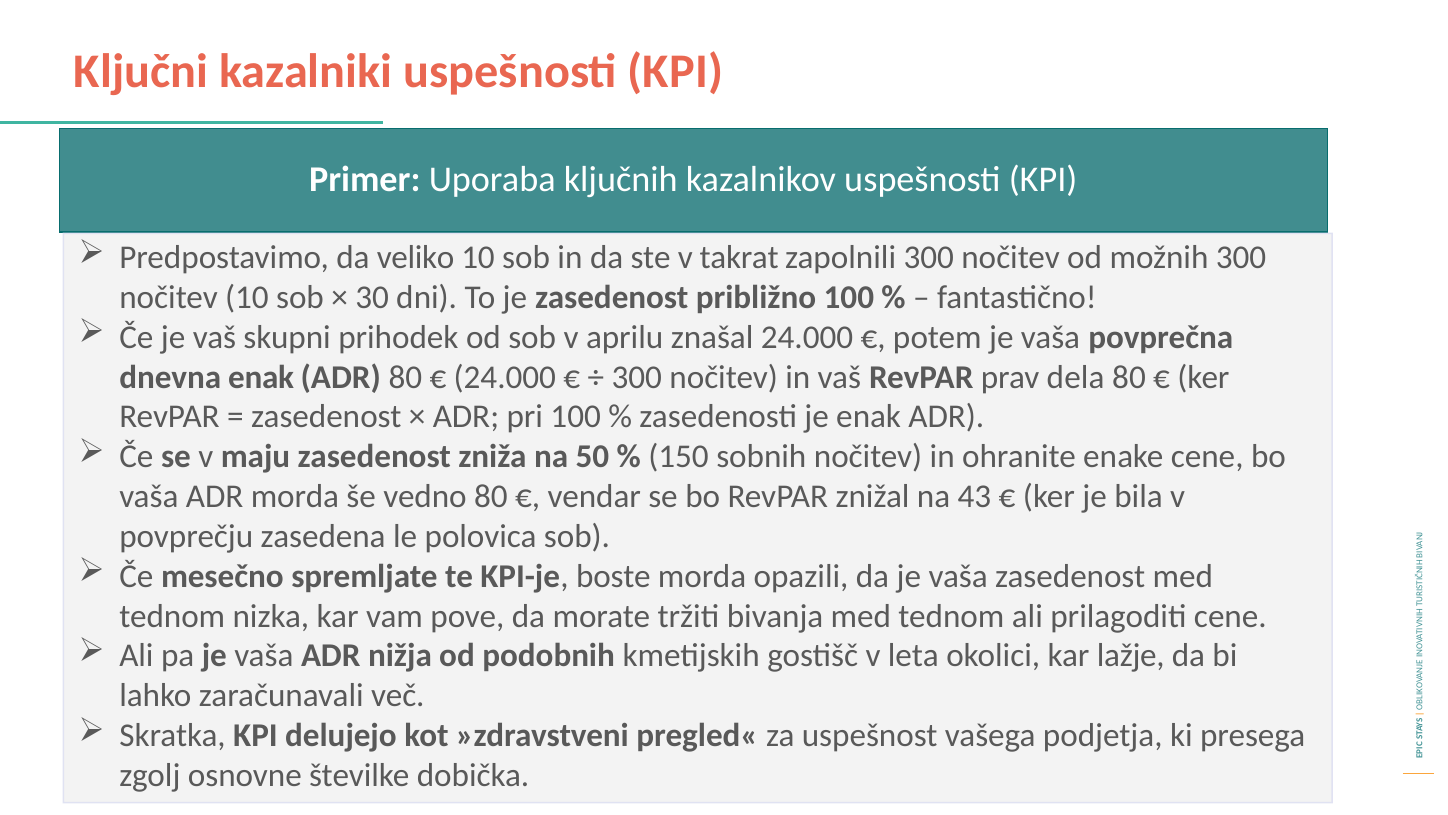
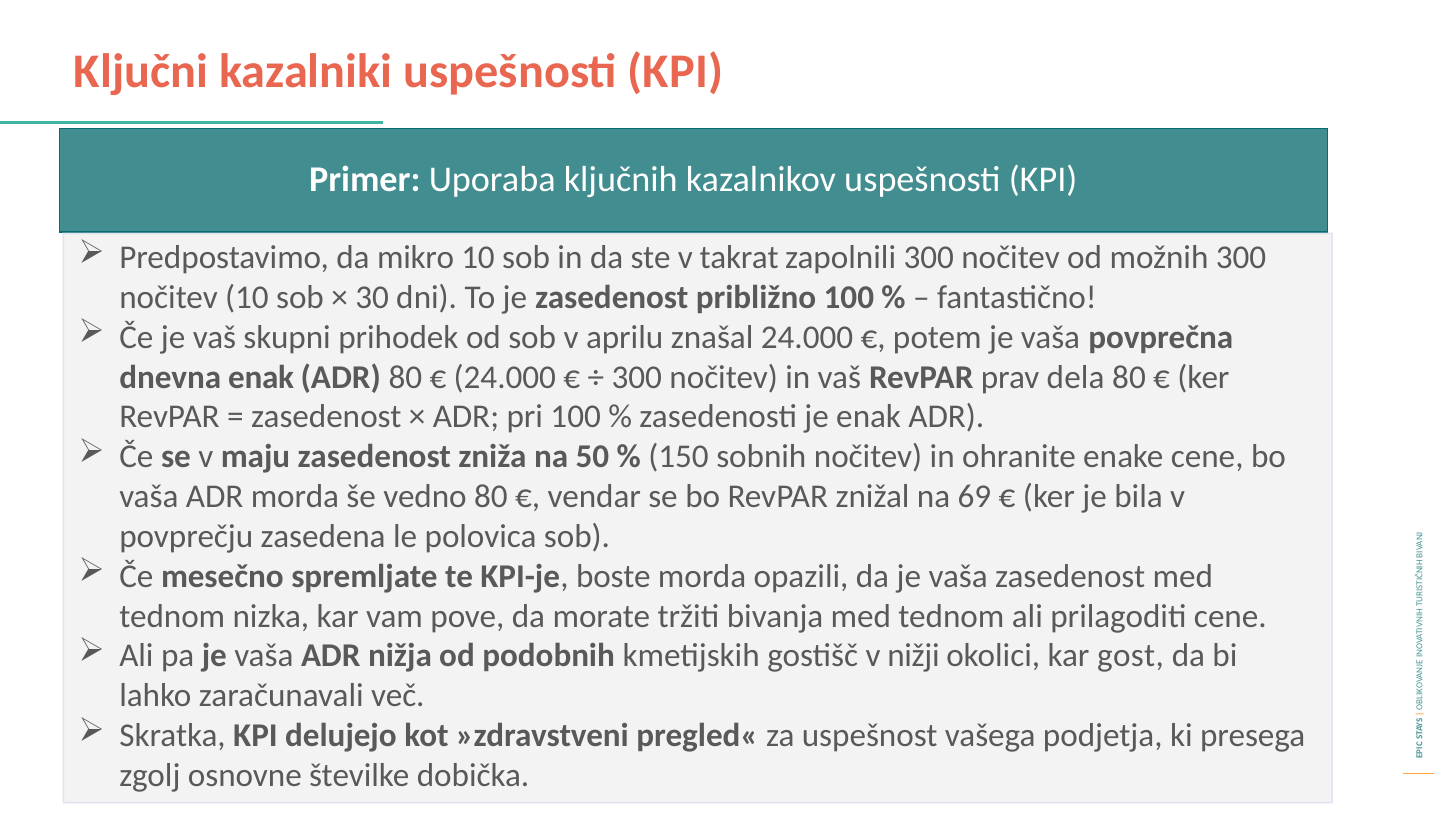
veliko: veliko -> mikro (416, 257)
43: 43 -> 69 (974, 496)
leta: leta -> nižji (914, 655)
lažje: lažje -> gost (1130, 655)
